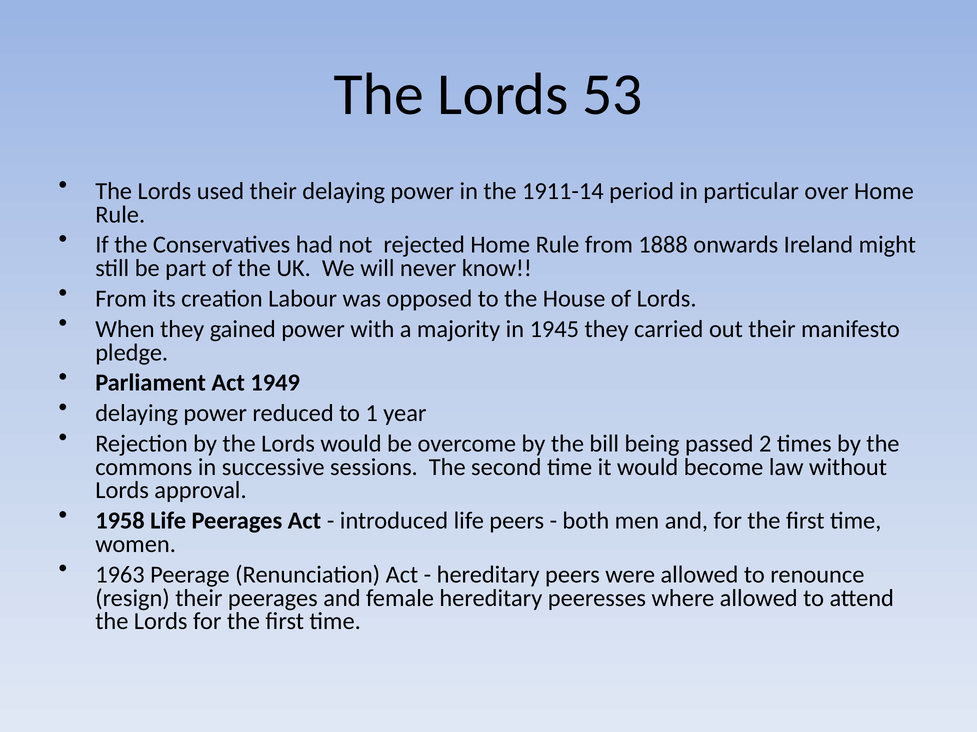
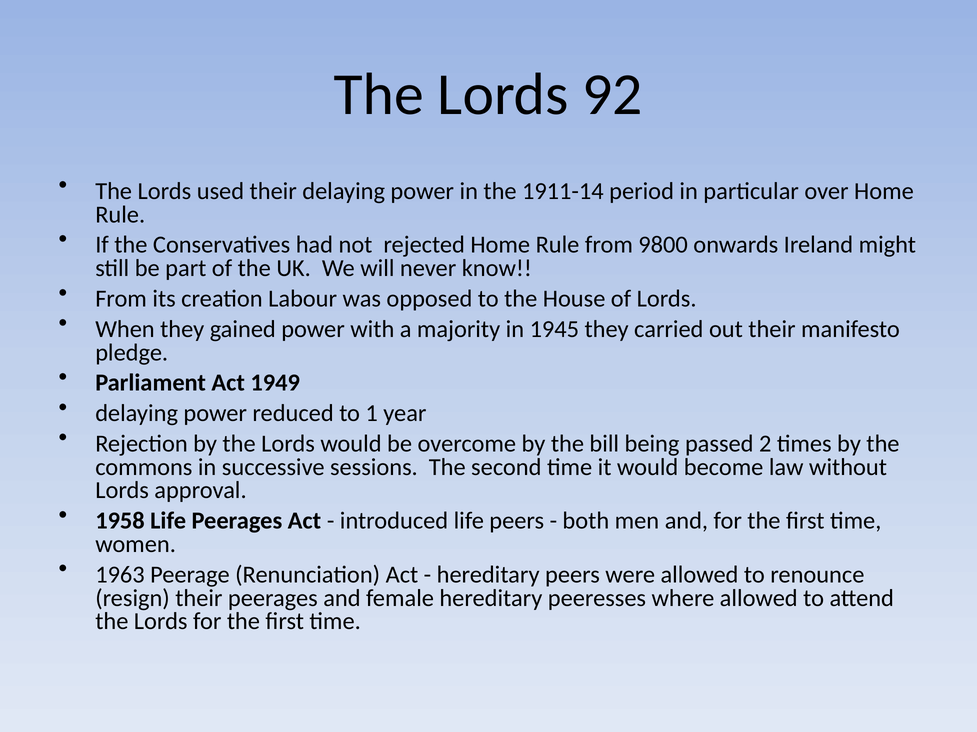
53: 53 -> 92 (612, 95)
1888: 1888 -> 9800 (663, 245)
